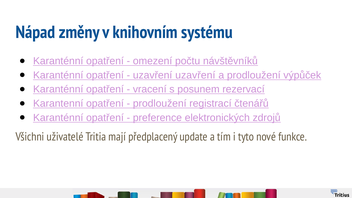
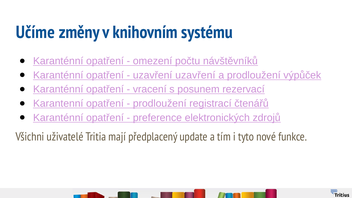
Nápad: Nápad -> Učíme (35, 32)
